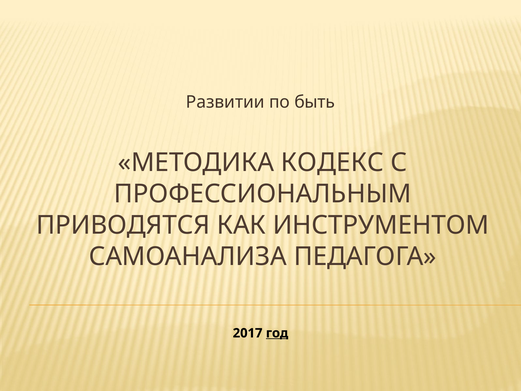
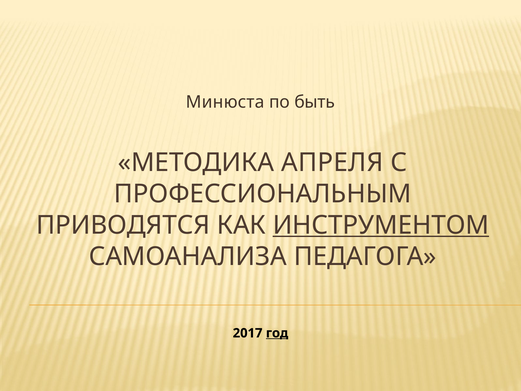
Развитии: Развитии -> Минюста (225, 102)
КОДЕКС: КОДЕКС -> АПРЕЛЯ (332, 162)
ИНСТРУМЕНТОМ underline: none -> present (381, 225)
